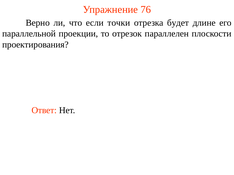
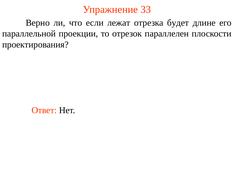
76: 76 -> 33 (146, 9)
точки: точки -> лежат (119, 23)
